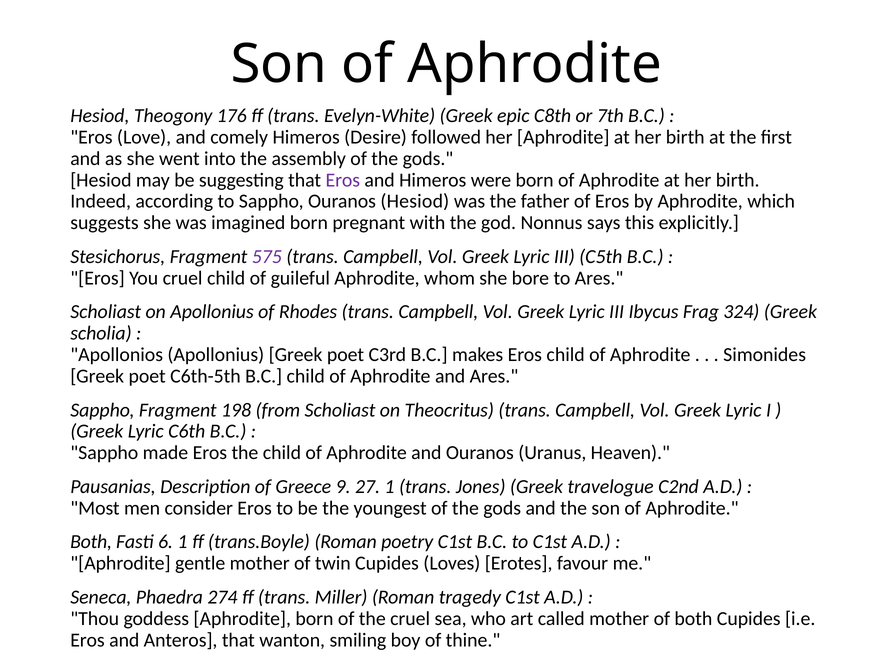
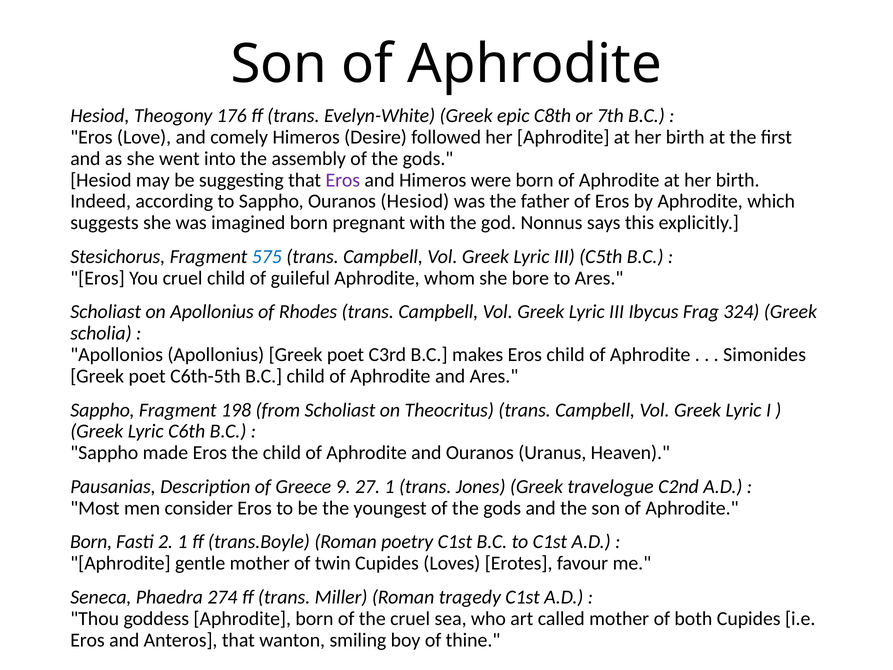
575 colour: purple -> blue (267, 257)
Both: Both -> Born (91, 542)
6: 6 -> 2 (166, 542)
